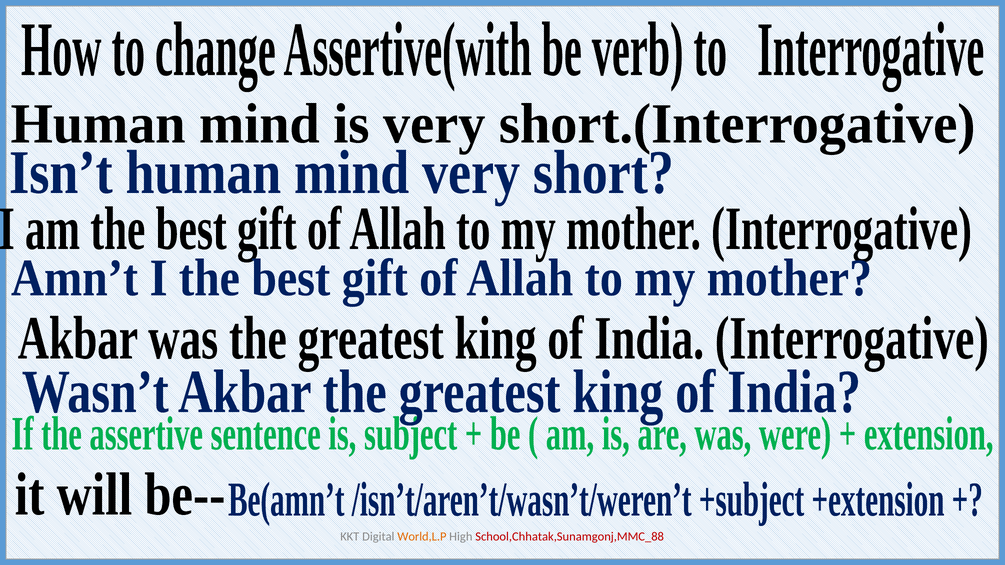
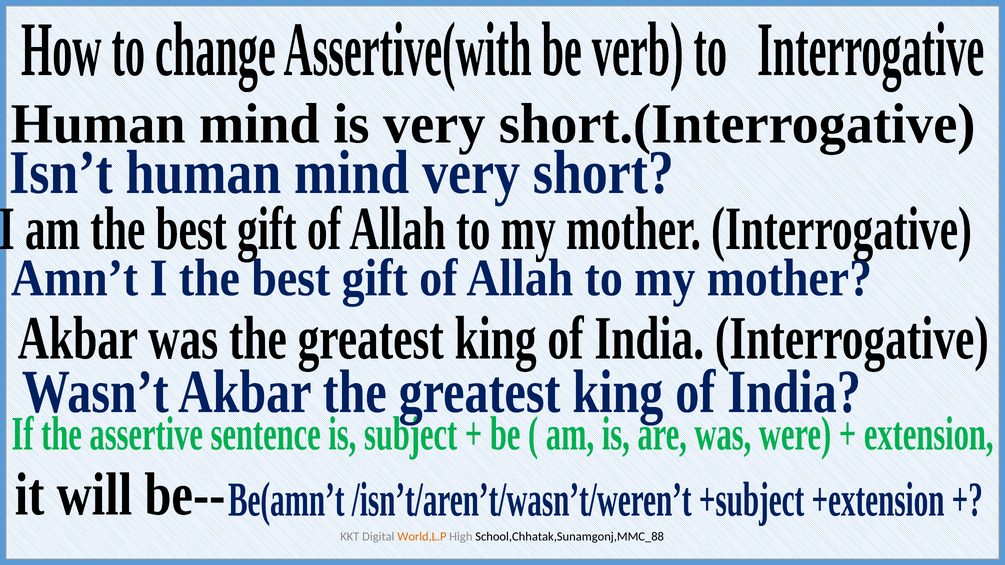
School,Chhatak,Sunamgonj,MMC_88 colour: red -> black (570, 537)
